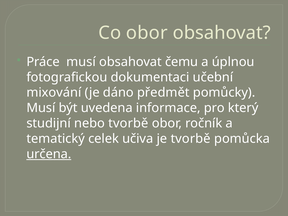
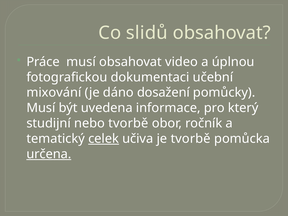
Co obor: obor -> slidů (147, 33)
čemu: čemu -> video (181, 62)
předmět: předmět -> dosažení (163, 93)
celek underline: none -> present (104, 139)
